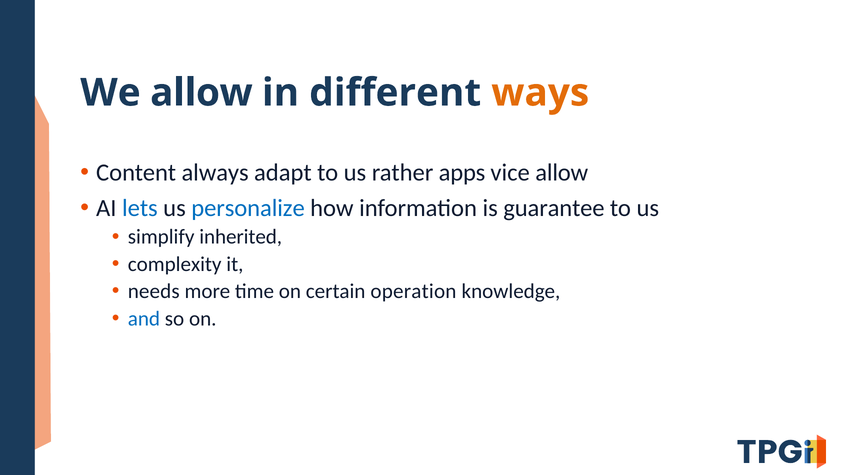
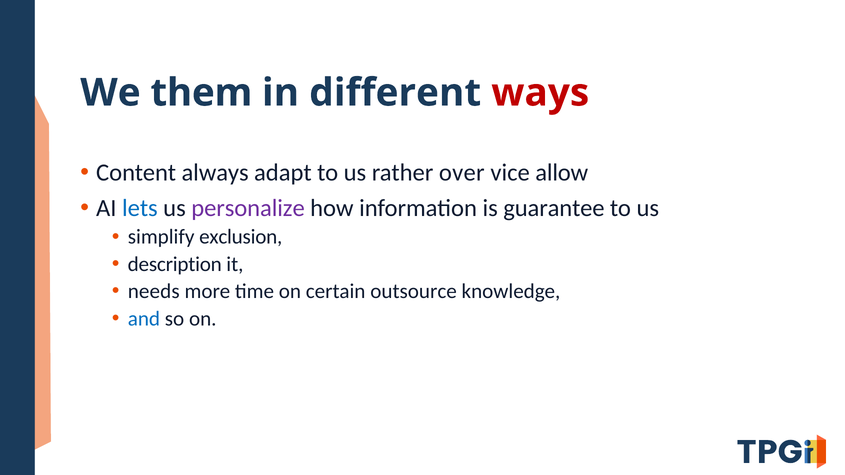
We allow: allow -> them (201, 93)
ways colour: orange -> red (540, 93)
apps: apps -> over (462, 173)
personalize colour: blue -> purple (248, 208)
inherited: inherited -> exclusion (241, 237)
complexity: complexity -> description (175, 264)
operation: operation -> outsource (414, 292)
